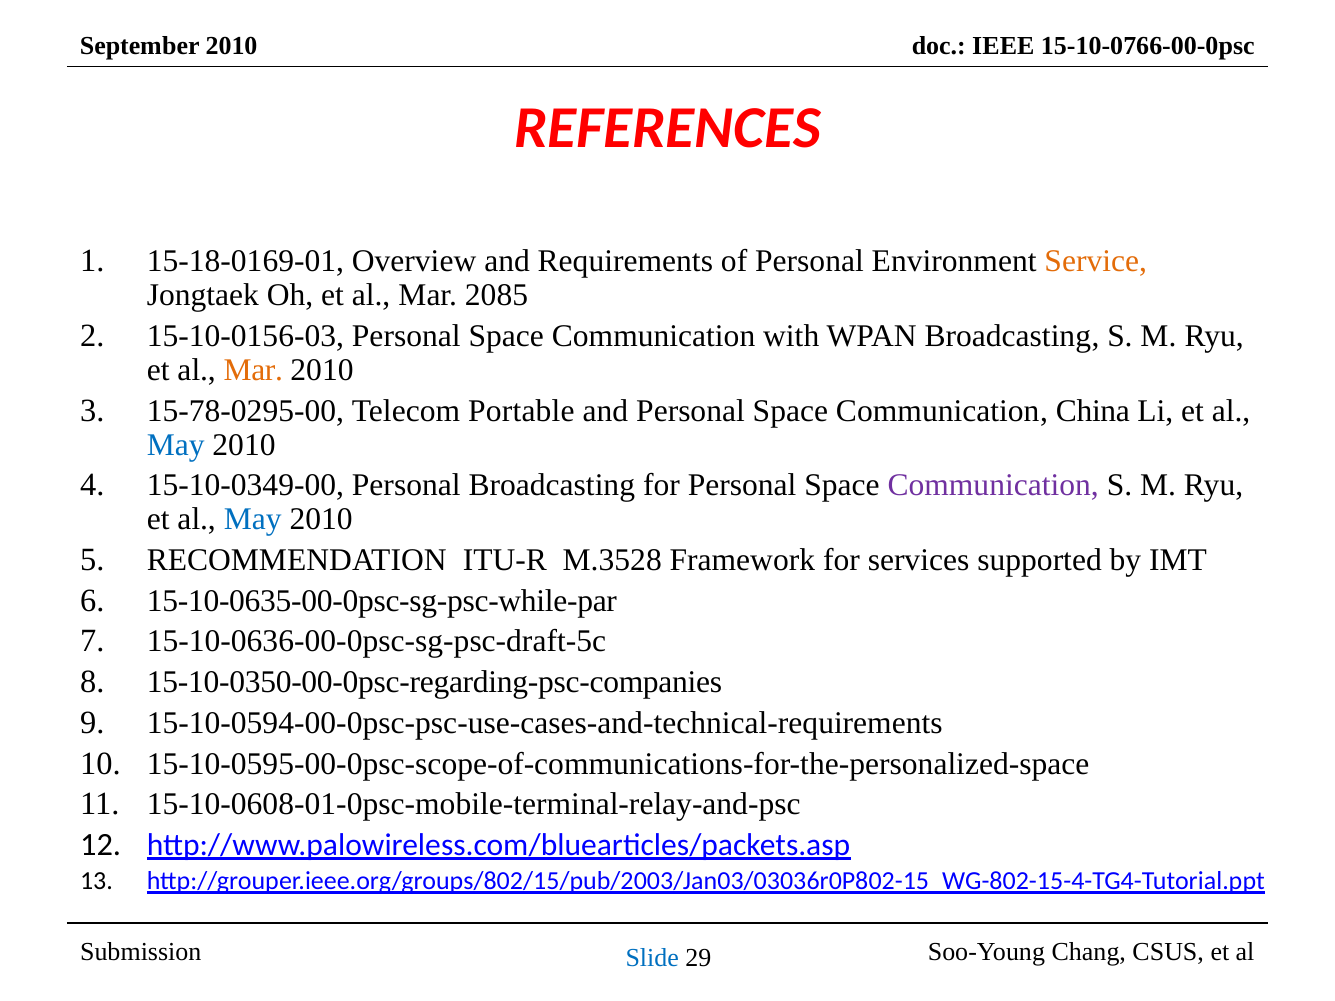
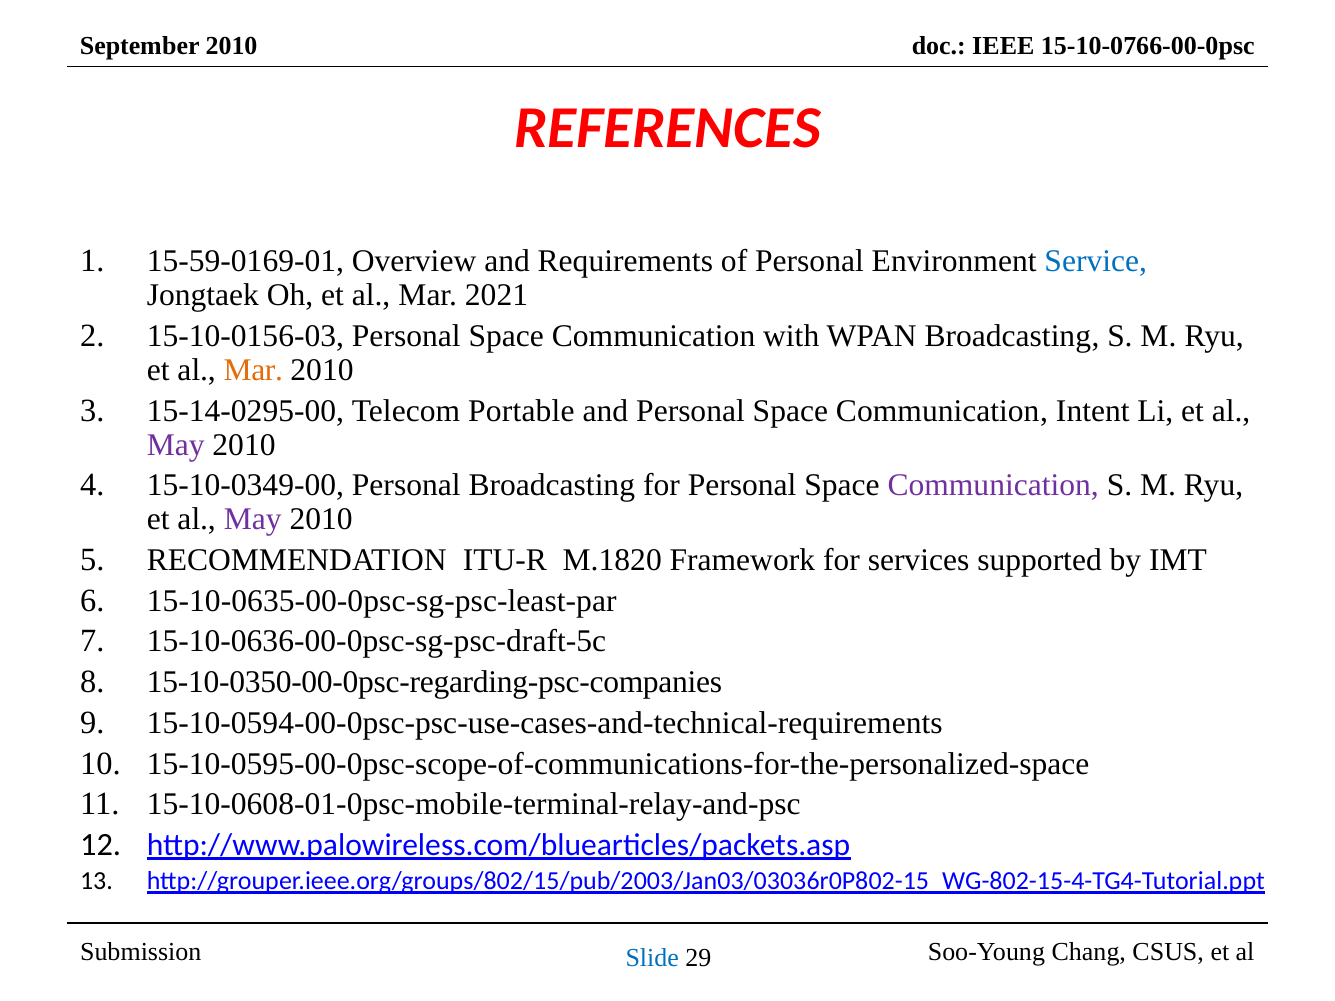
15-18-0169-01: 15-18-0169-01 -> 15-59-0169-01 (245, 261)
Service colour: orange -> blue (1096, 261)
2085: 2085 -> 2021 (497, 295)
15-78-0295-00: 15-78-0295-00 -> 15-14-0295-00 (245, 411)
China: China -> Intent (1093, 411)
May colour: blue -> purple (176, 445)
May colour: blue -> purple (253, 520)
M.3528: M.3528 -> M.1820 (612, 560)
15-10-0635-00-0psc-sg-psc-while-par: 15-10-0635-00-0psc-sg-psc-while-par -> 15-10-0635-00-0psc-sg-psc-least-par (382, 601)
